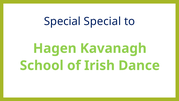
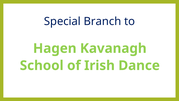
Special Special: Special -> Branch (102, 21)
